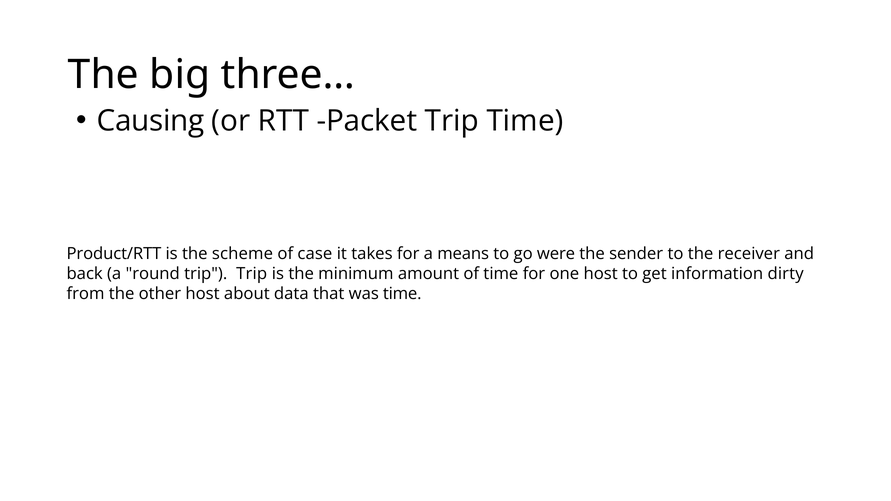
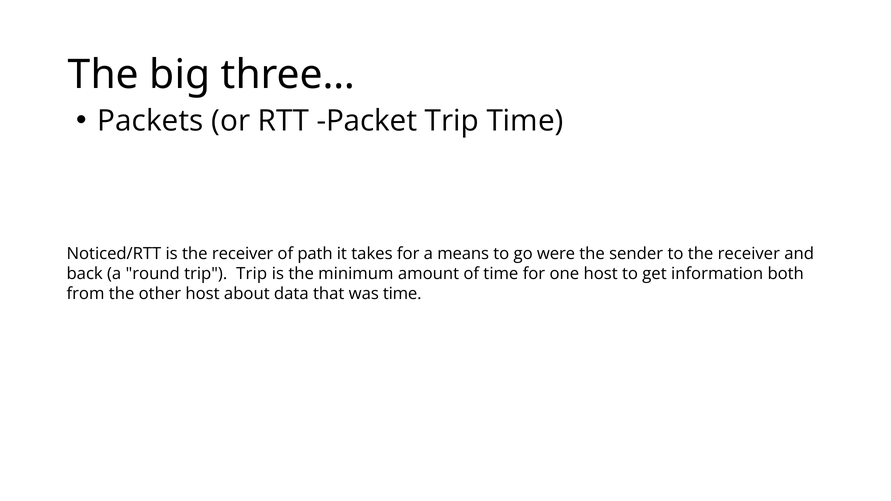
Causing: Causing -> Packets (150, 121)
Product/RTT: Product/RTT -> Noticed/RTT (114, 254)
is the scheme: scheme -> receiver (243, 254)
case: case -> path (315, 254)
dirty: dirty -> both (786, 274)
